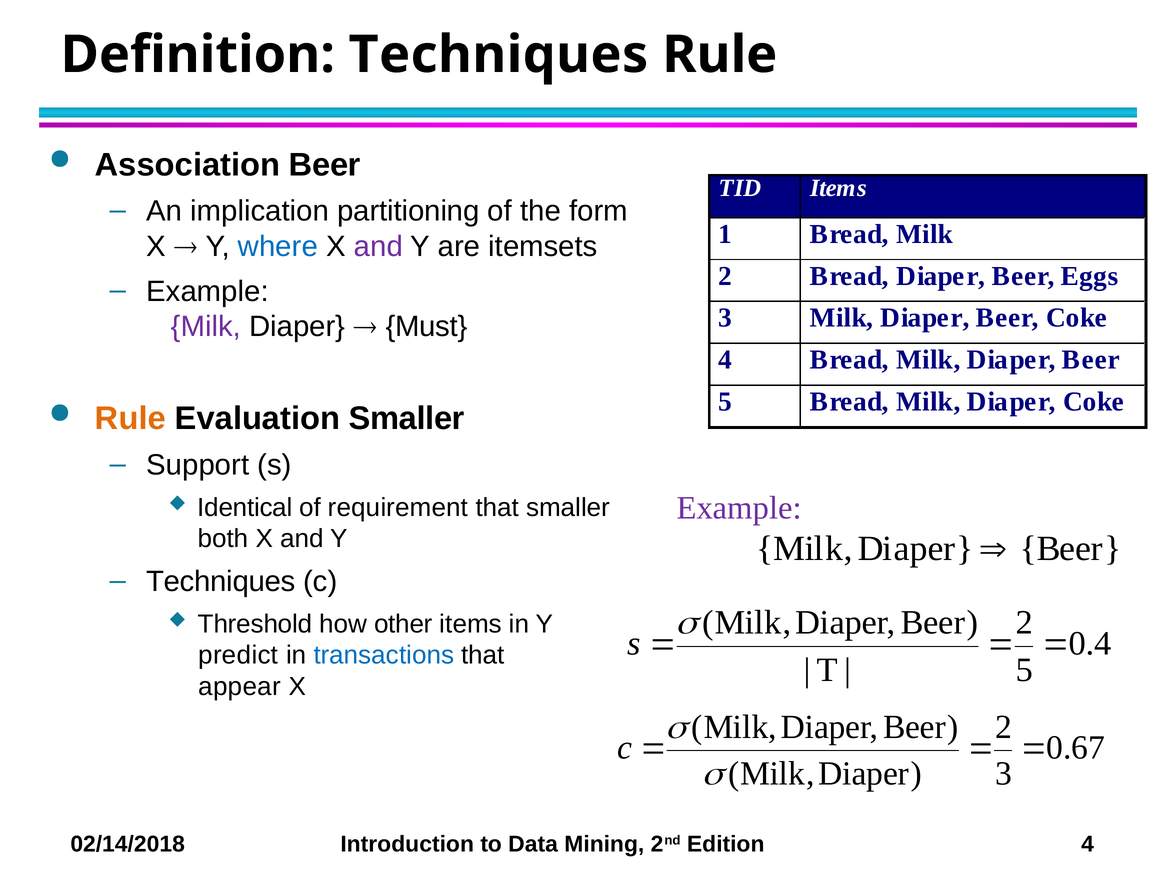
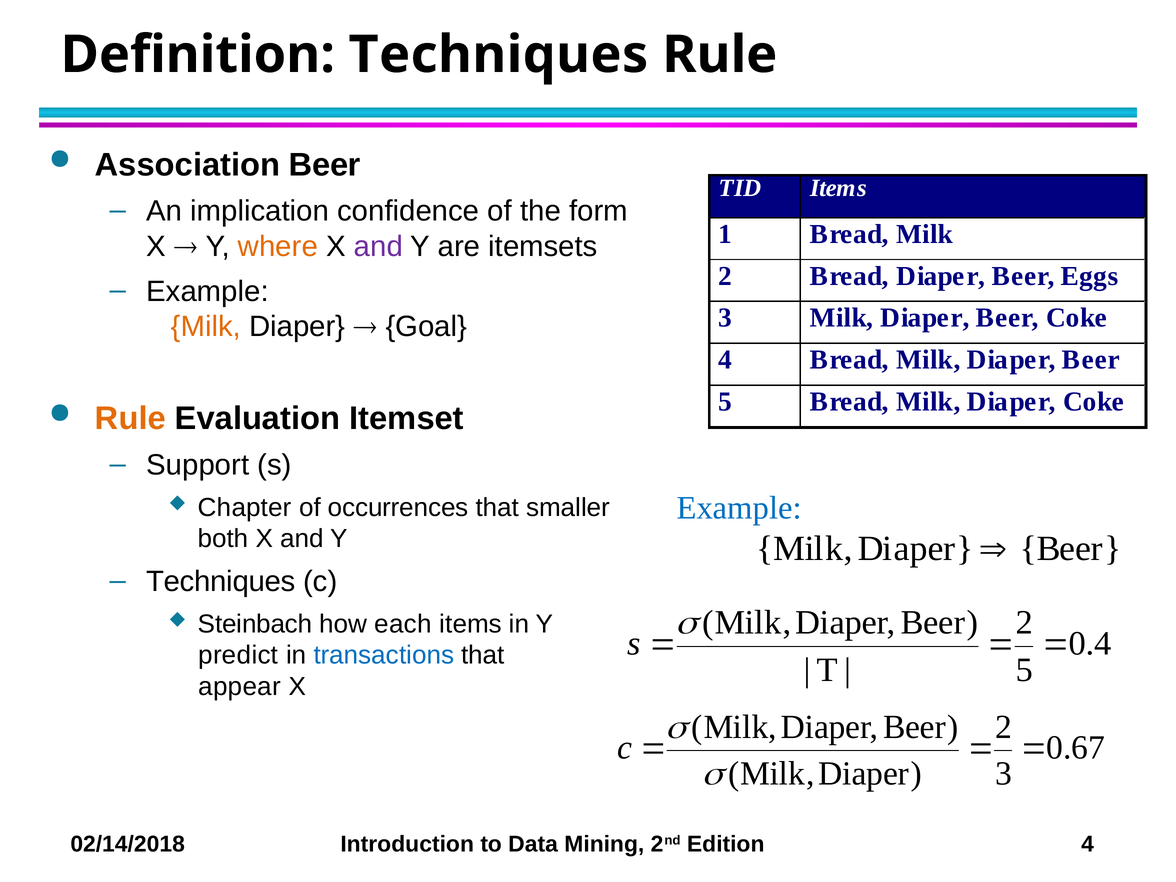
partitioning: partitioning -> confidence (408, 211)
where colour: blue -> orange (278, 247)
Milk colour: purple -> orange (206, 327)
Must: Must -> Goal (426, 327)
Evaluation Smaller: Smaller -> Itemset (407, 419)
Example colour: purple -> blue (739, 508)
Identical: Identical -> Chapter (245, 507)
requirement: requirement -> occurrences (398, 507)
Threshold: Threshold -> Steinbach (255, 624)
other: other -> each (403, 624)
